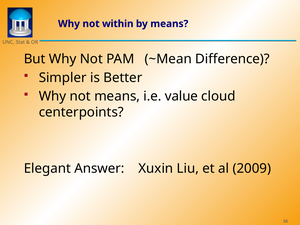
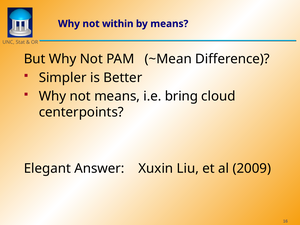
value: value -> bring (181, 96)
